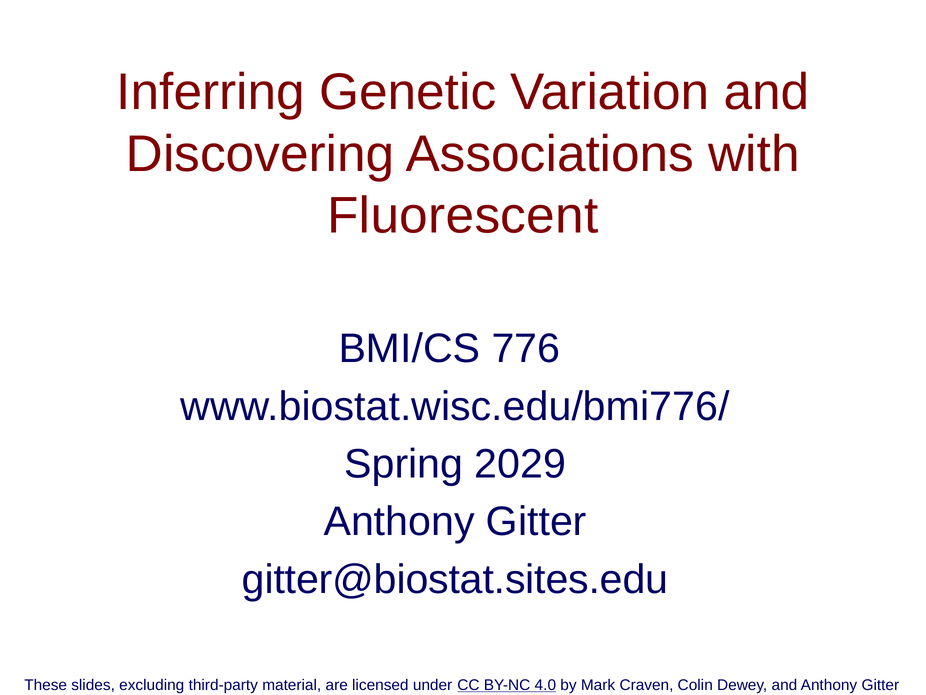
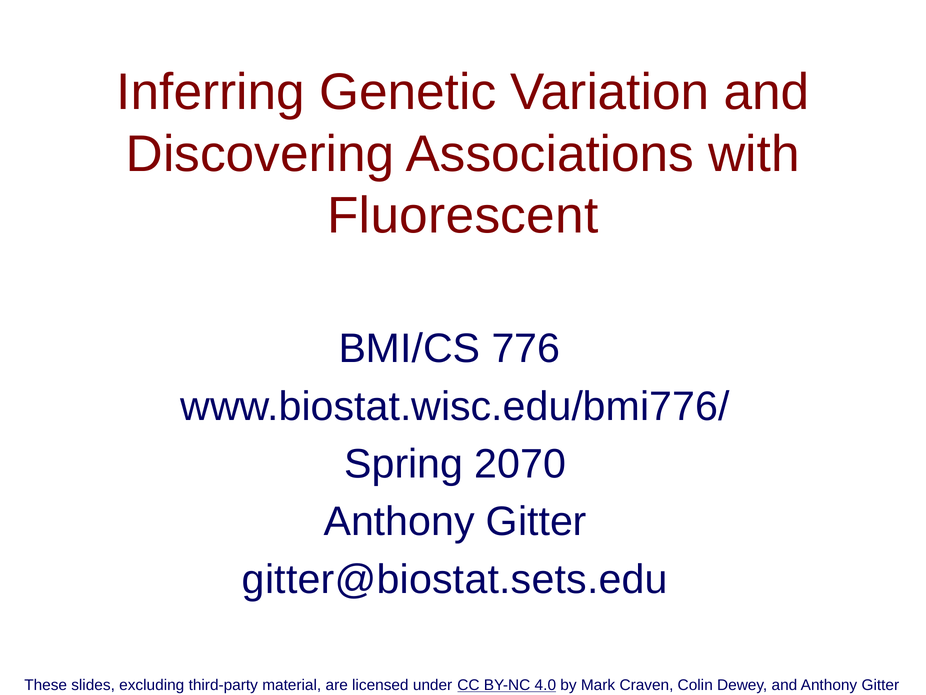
2029: 2029 -> 2070 (520, 464)
gitter@biostat.sites.edu: gitter@biostat.sites.edu -> gitter@biostat.sets.edu (455, 579)
